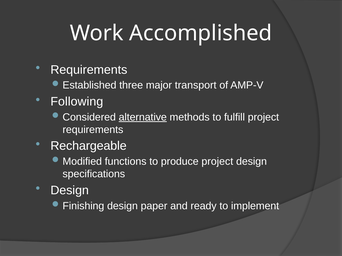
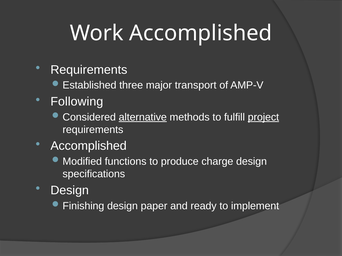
project underline: none -> present (263, 117)
Rechargeable: Rechargeable -> Accomplished (89, 146)
produce project: project -> charge (217, 162)
